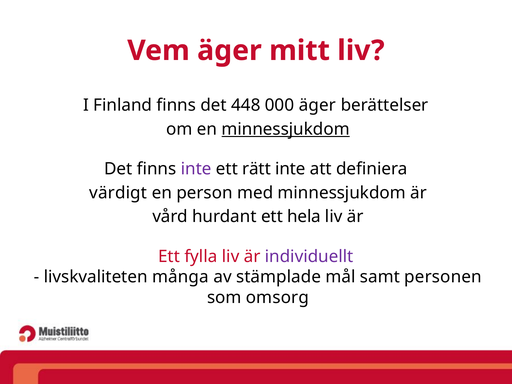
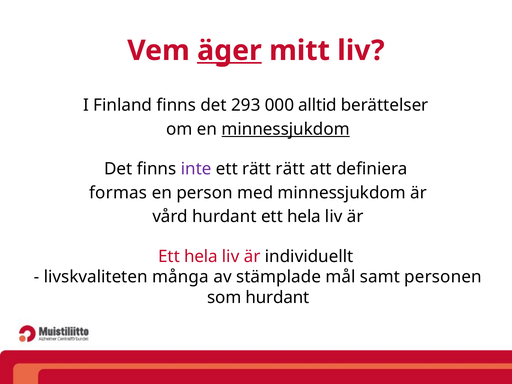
äger underline: none -> present (229, 51)
448: 448 -> 293 (246, 105)
000 äger: äger -> alltid (318, 105)
rätt inte: inte -> rätt (290, 169)
värdigt: värdigt -> formas (118, 193)
fylla: fylla -> hela (201, 256)
individuellt colour: purple -> black (309, 256)
som omsorg: omsorg -> hurdant (278, 297)
